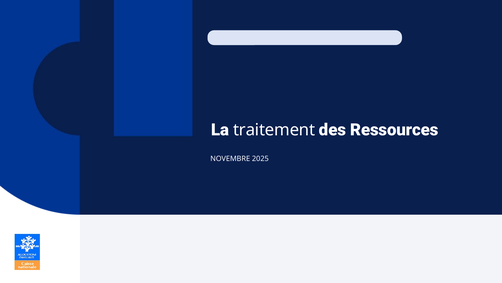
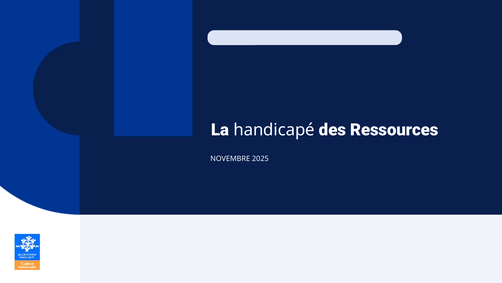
traitement: traitement -> handicapé (274, 130)
